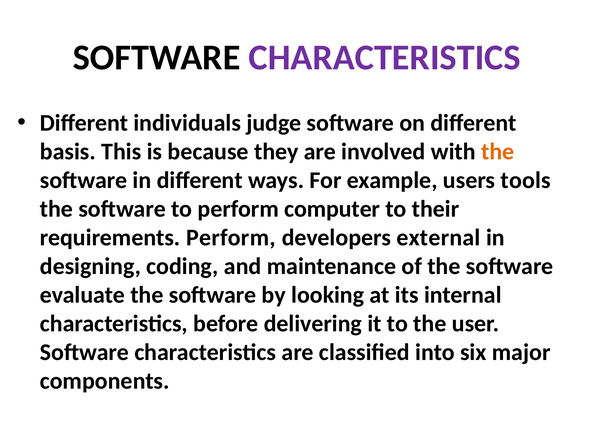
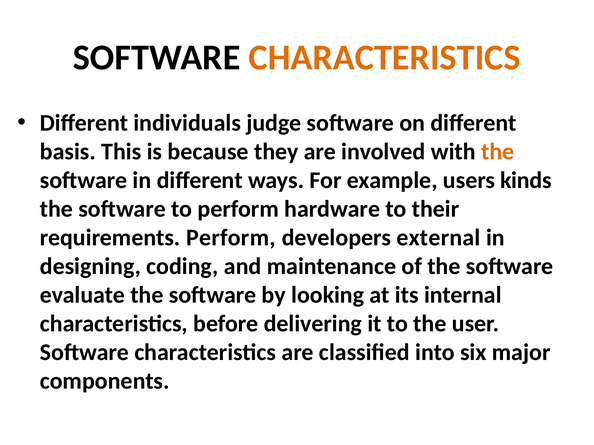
CHARACTERISTICS colour: purple -> orange (385, 58)
tools: tools -> kinds (526, 180)
computer: computer -> hardware (332, 209)
